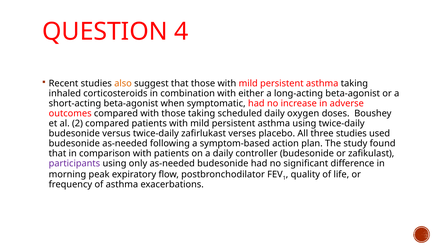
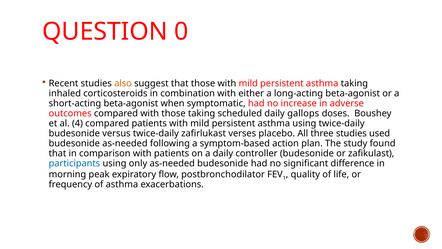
4: 4 -> 0 (181, 32)
oxygen: oxygen -> gallops (303, 113)
2: 2 -> 4 (77, 123)
participants colour: purple -> blue (74, 163)
